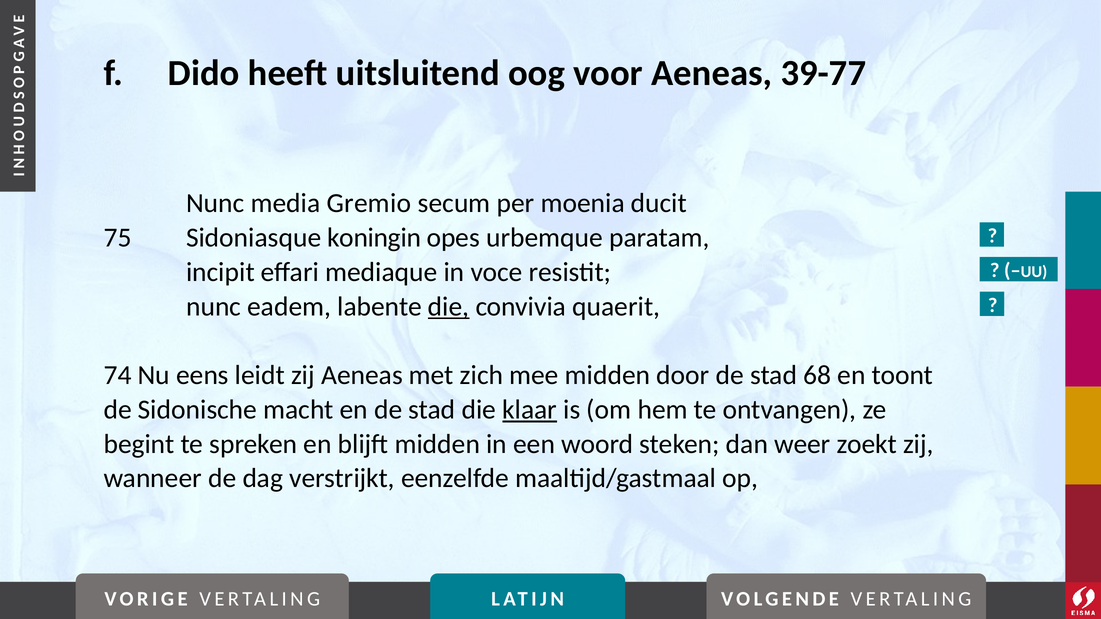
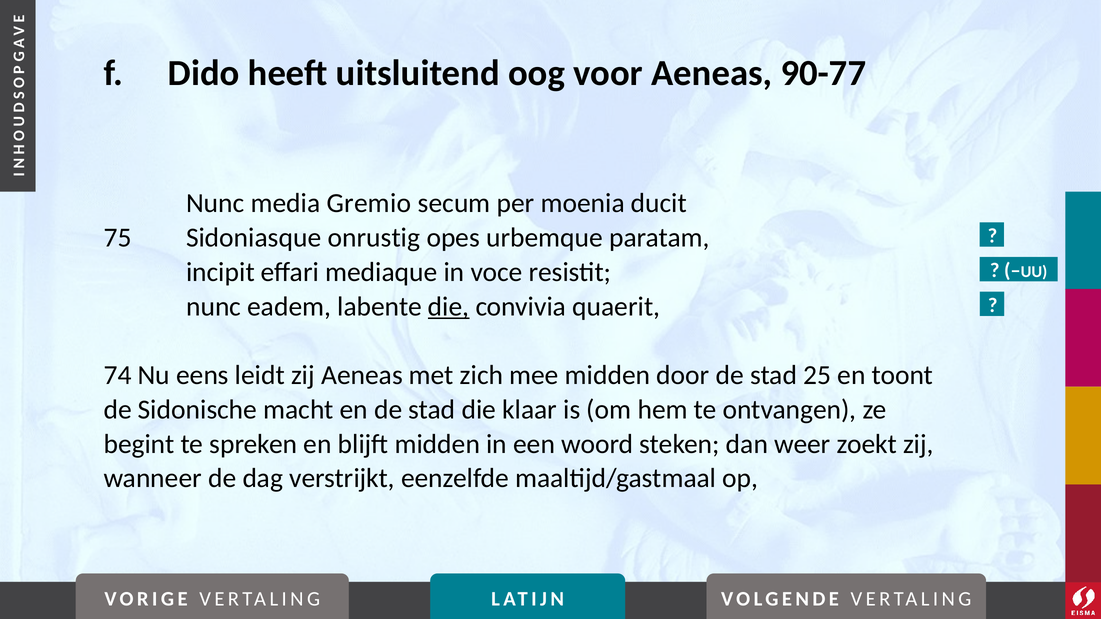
39-77: 39-77 -> 90-77 (823, 73)
koningin: koningin -> onrustig (374, 238)
68: 68 -> 25 (817, 375)
klaar underline: present -> none (530, 410)
